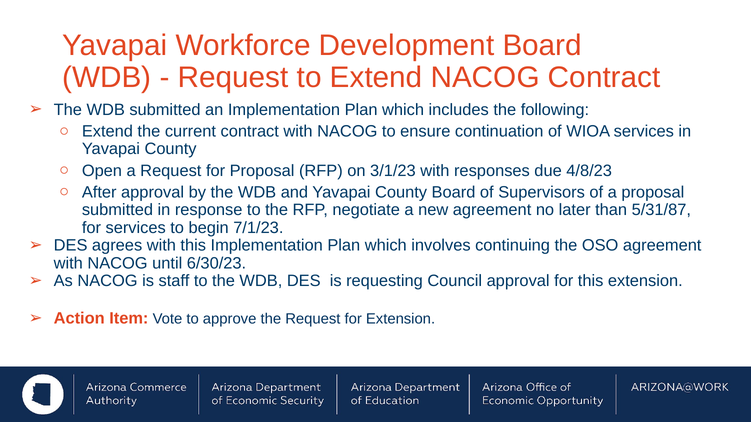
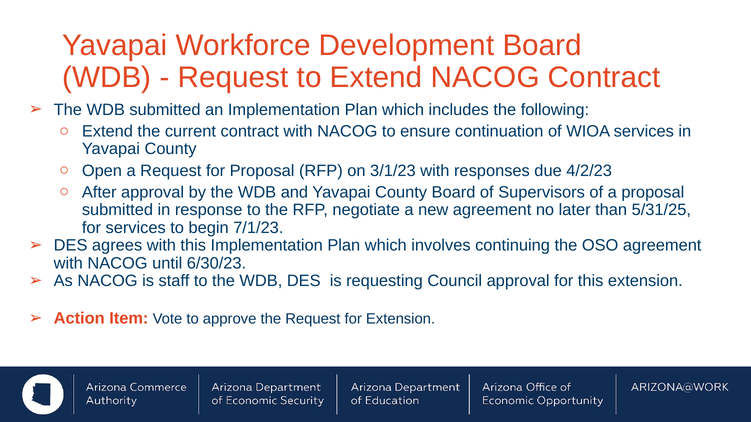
4/8/23: 4/8/23 -> 4/2/23 (589, 171)
5/31/87: 5/31/87 -> 5/31/25 (661, 210)
